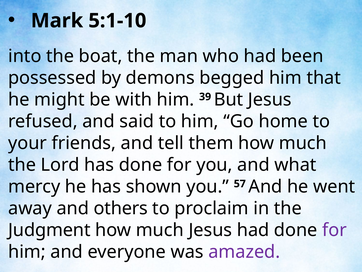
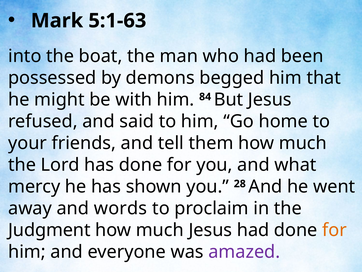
5:1-10: 5:1-10 -> 5:1-63 (117, 21)
39: 39 -> 84 (205, 97)
57: 57 -> 28 (240, 183)
others: others -> words (121, 208)
for colour: purple -> orange (334, 230)
